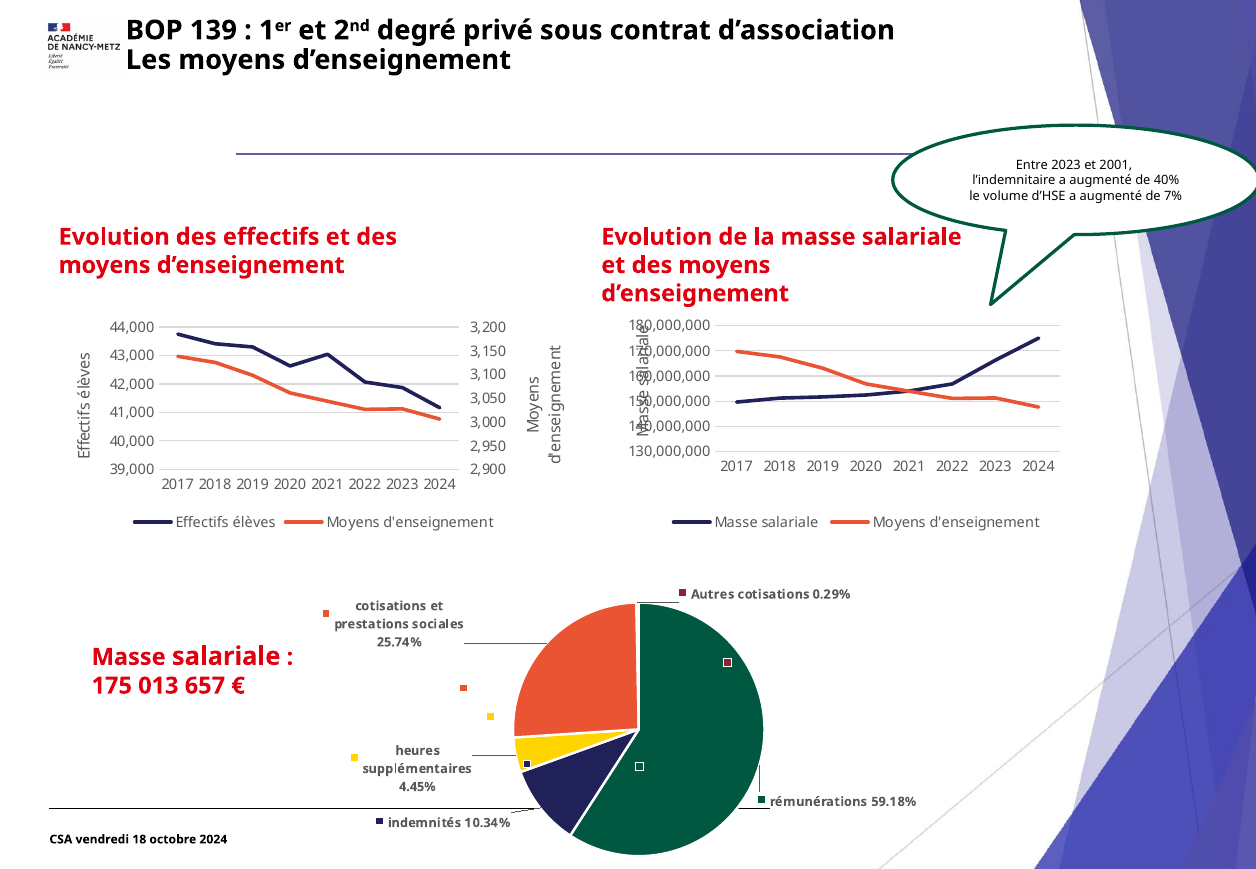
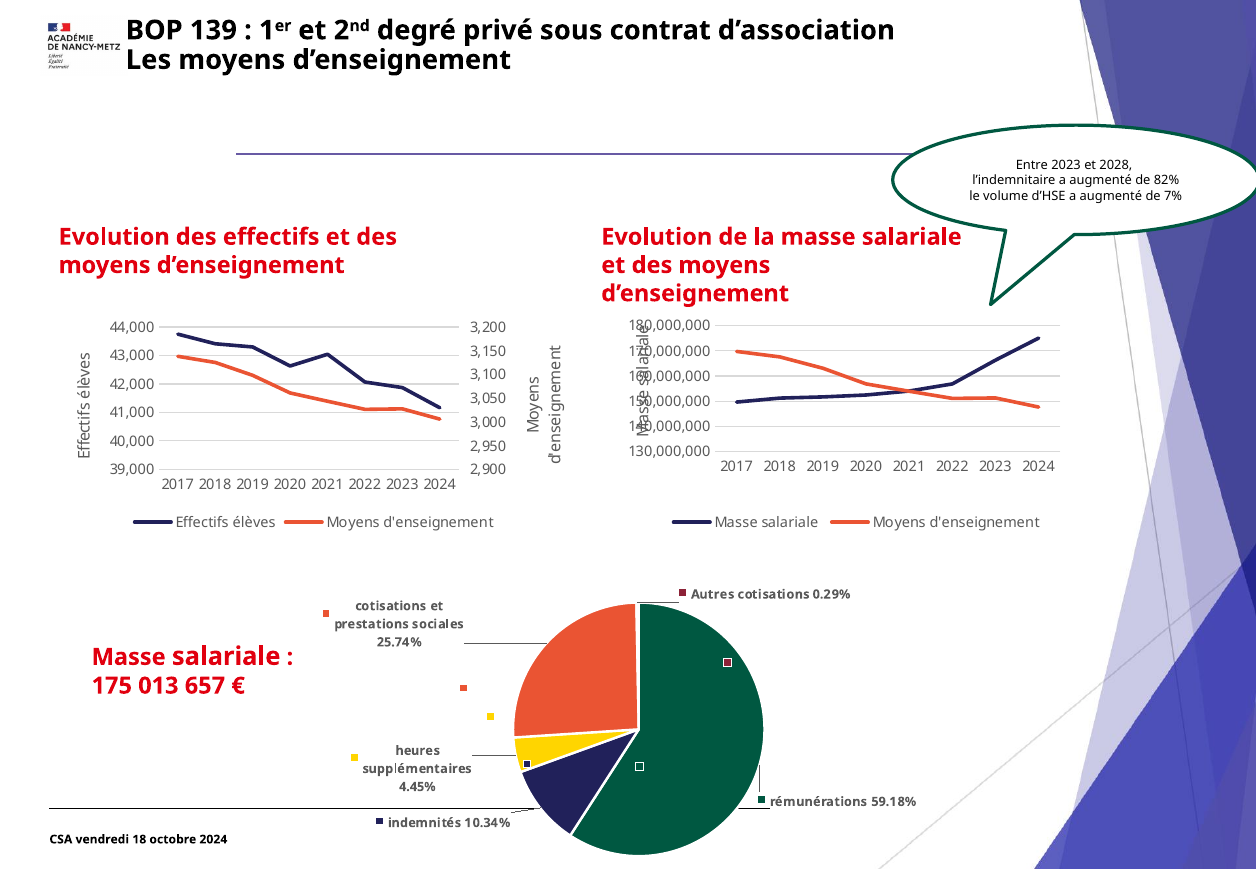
2001: 2001 -> 2028 (1116, 165)
40%: 40% -> 82% (1167, 181)
